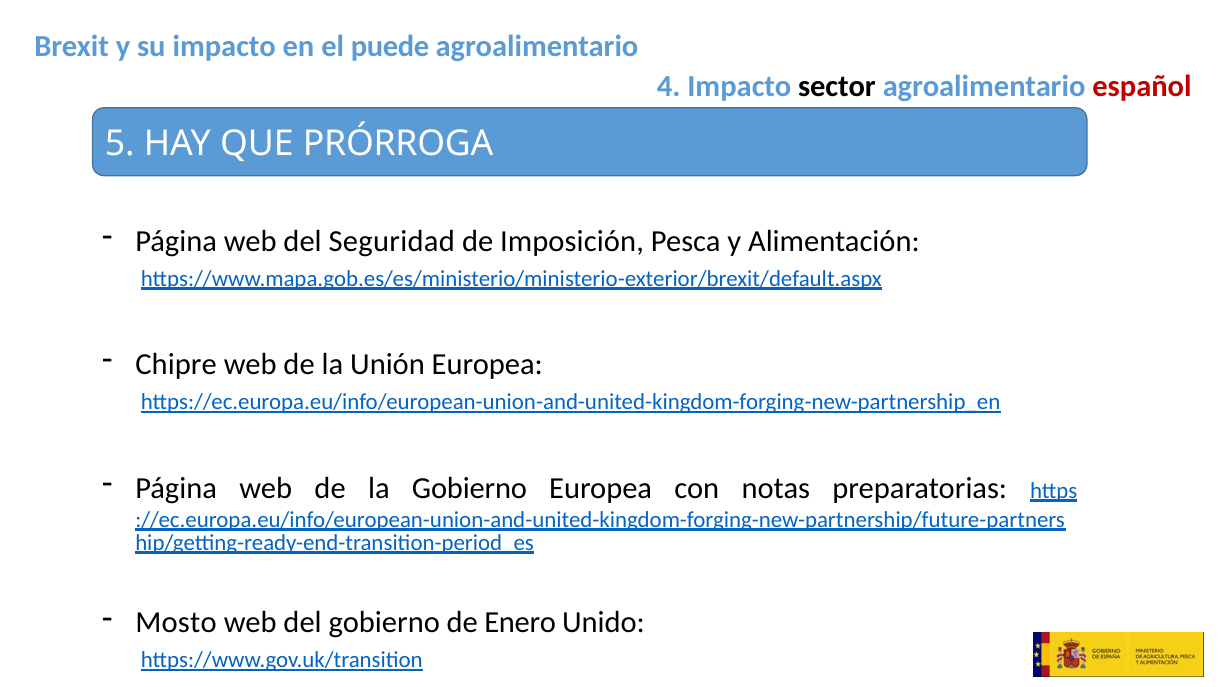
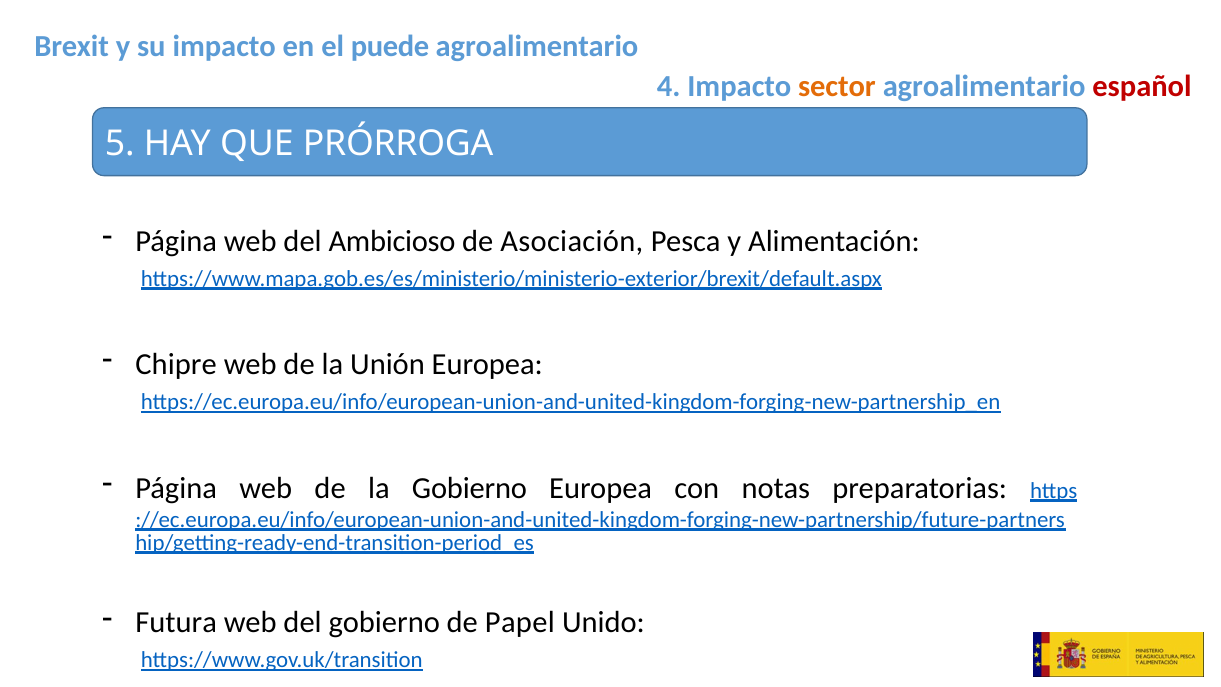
sector colour: black -> orange (837, 86)
Seguridad: Seguridad -> Ambicioso (392, 241)
Imposición: Imposición -> Asociación (572, 241)
Mosto: Mosto -> Futura (176, 623)
Enero: Enero -> Papel (520, 623)
